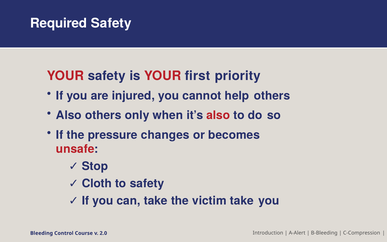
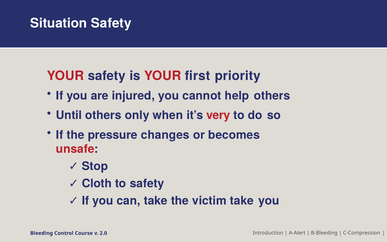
Required: Required -> Situation (59, 23)
Also: Also -> Until (69, 115)
it’s also: also -> very (218, 115)
